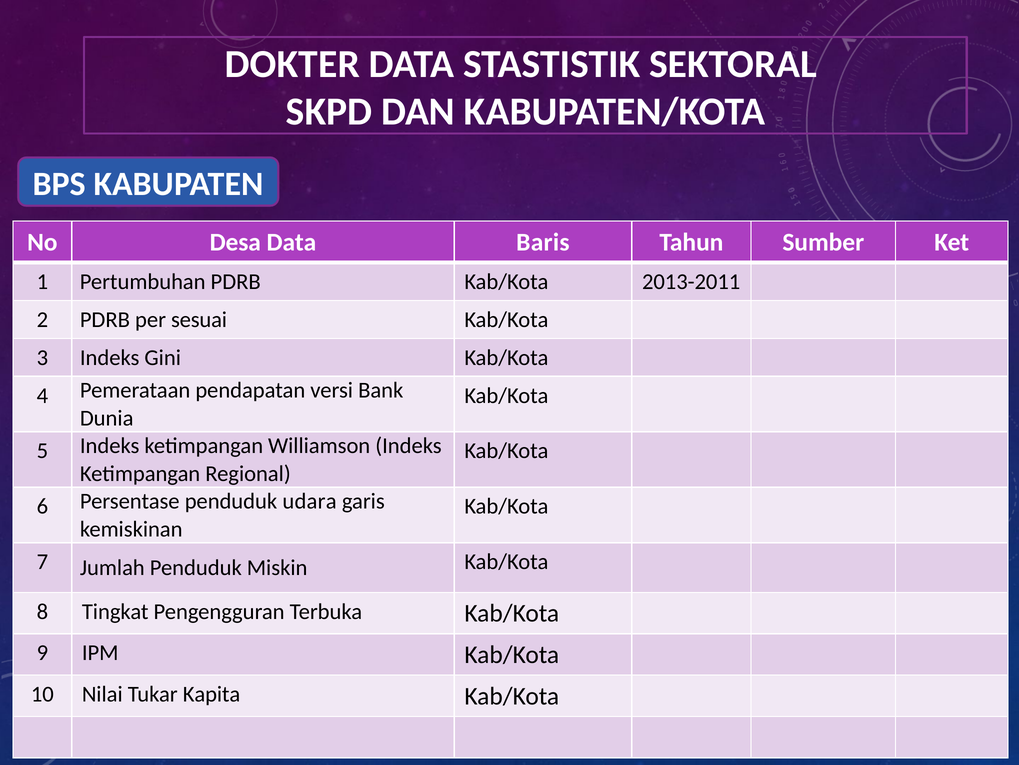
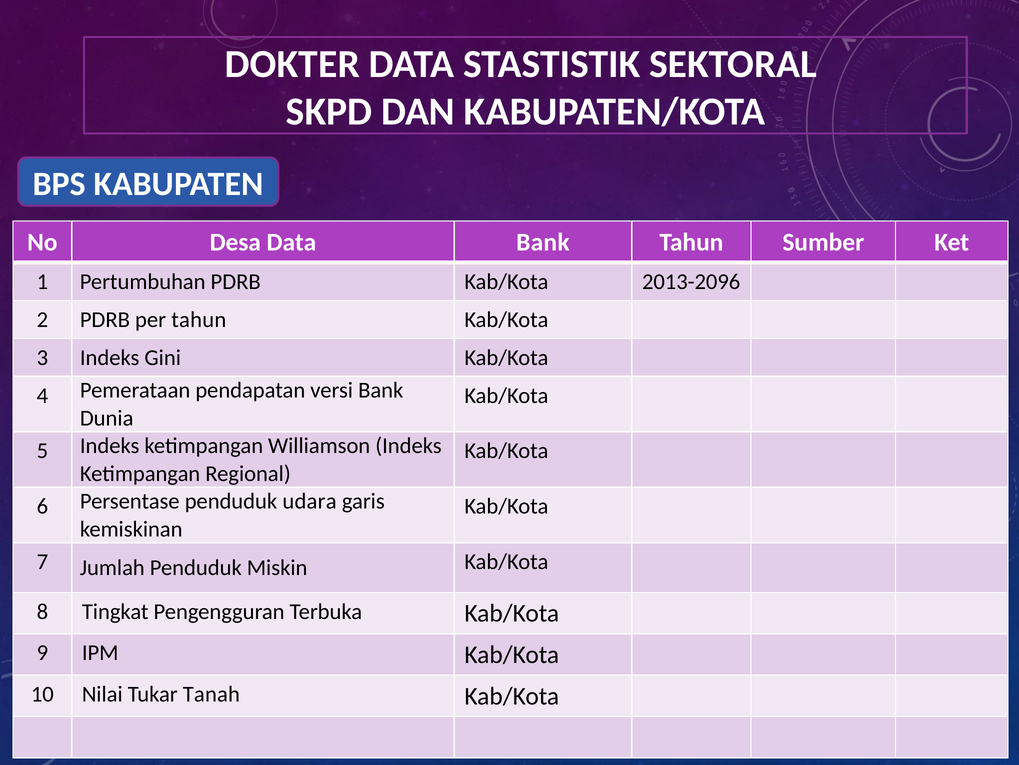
Data Baris: Baris -> Bank (543, 242)
2013-2011: 2013-2011 -> 2013-2096 (691, 281)
per sesuai: sesuai -> tahun (199, 319)
Kapita: Kapita -> Tanah (211, 694)
